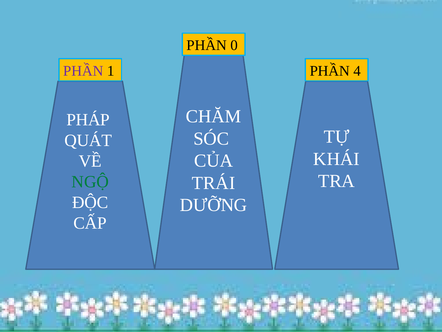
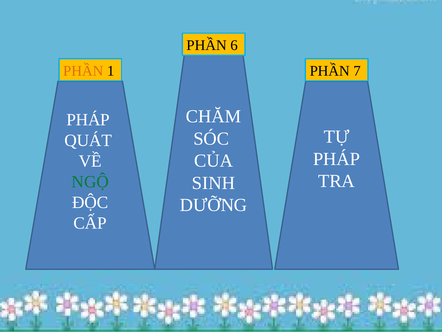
0: 0 -> 6 (234, 45)
PHẦN colour: purple -> orange (83, 71)
4: 4 -> 7 (357, 71)
KHÁI: KHÁI -> PHÁP (337, 159)
TRÁI: TRÁI -> SINH (213, 183)
